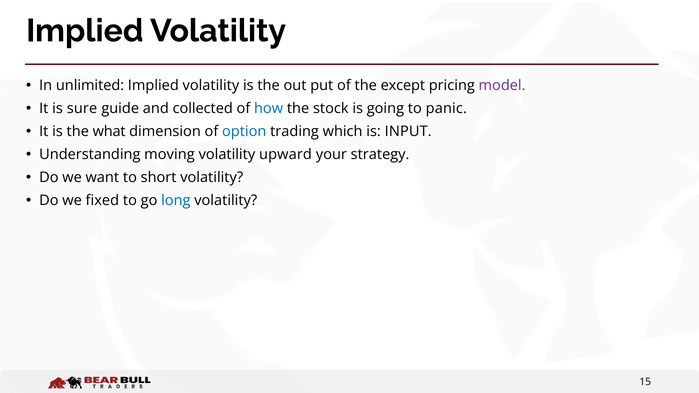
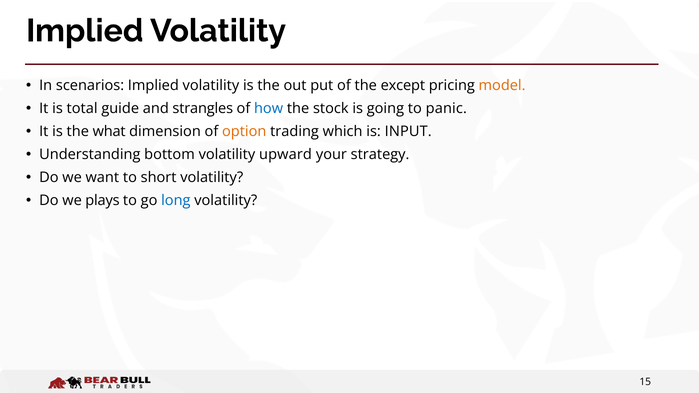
unlimited: unlimited -> scenarios (90, 86)
model colour: purple -> orange (502, 86)
sure: sure -> total (82, 109)
collected: collected -> strangles (203, 109)
option colour: blue -> orange (244, 132)
moving: moving -> bottom (170, 155)
fixed: fixed -> plays (102, 201)
